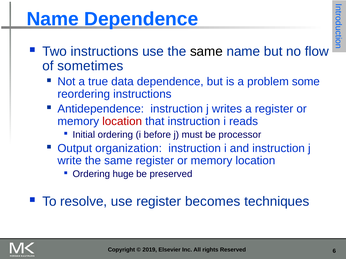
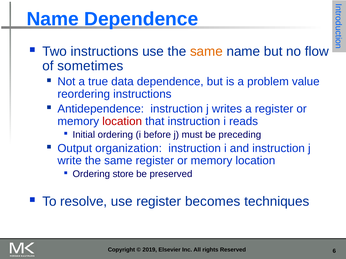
same colour: black -> orange (206, 52)
some: some -> value (306, 82)
processor: processor -> preceding (240, 135)
huge: huge -> store (123, 174)
